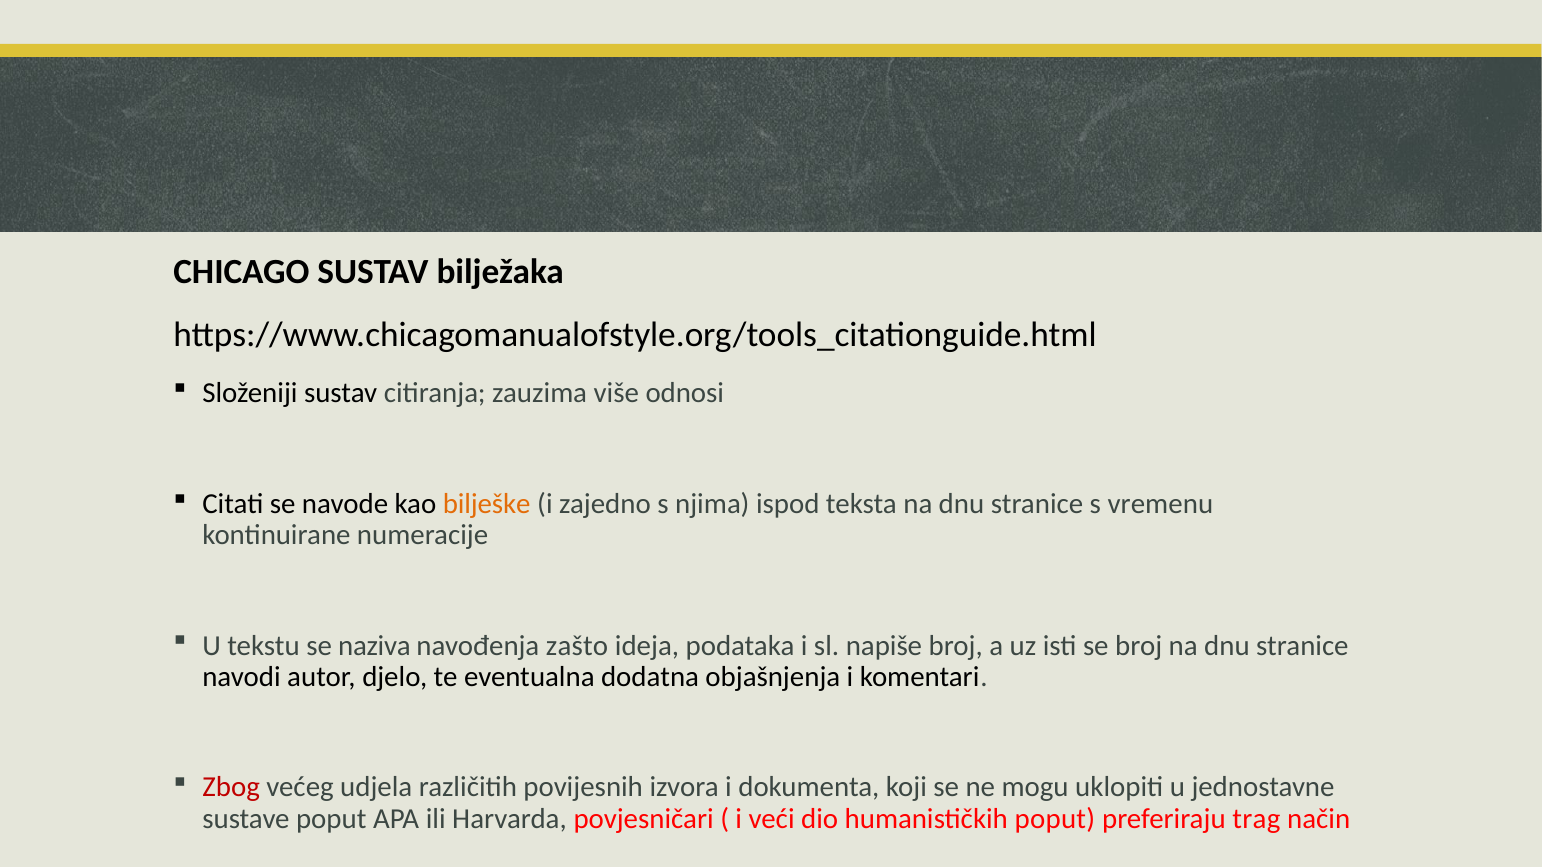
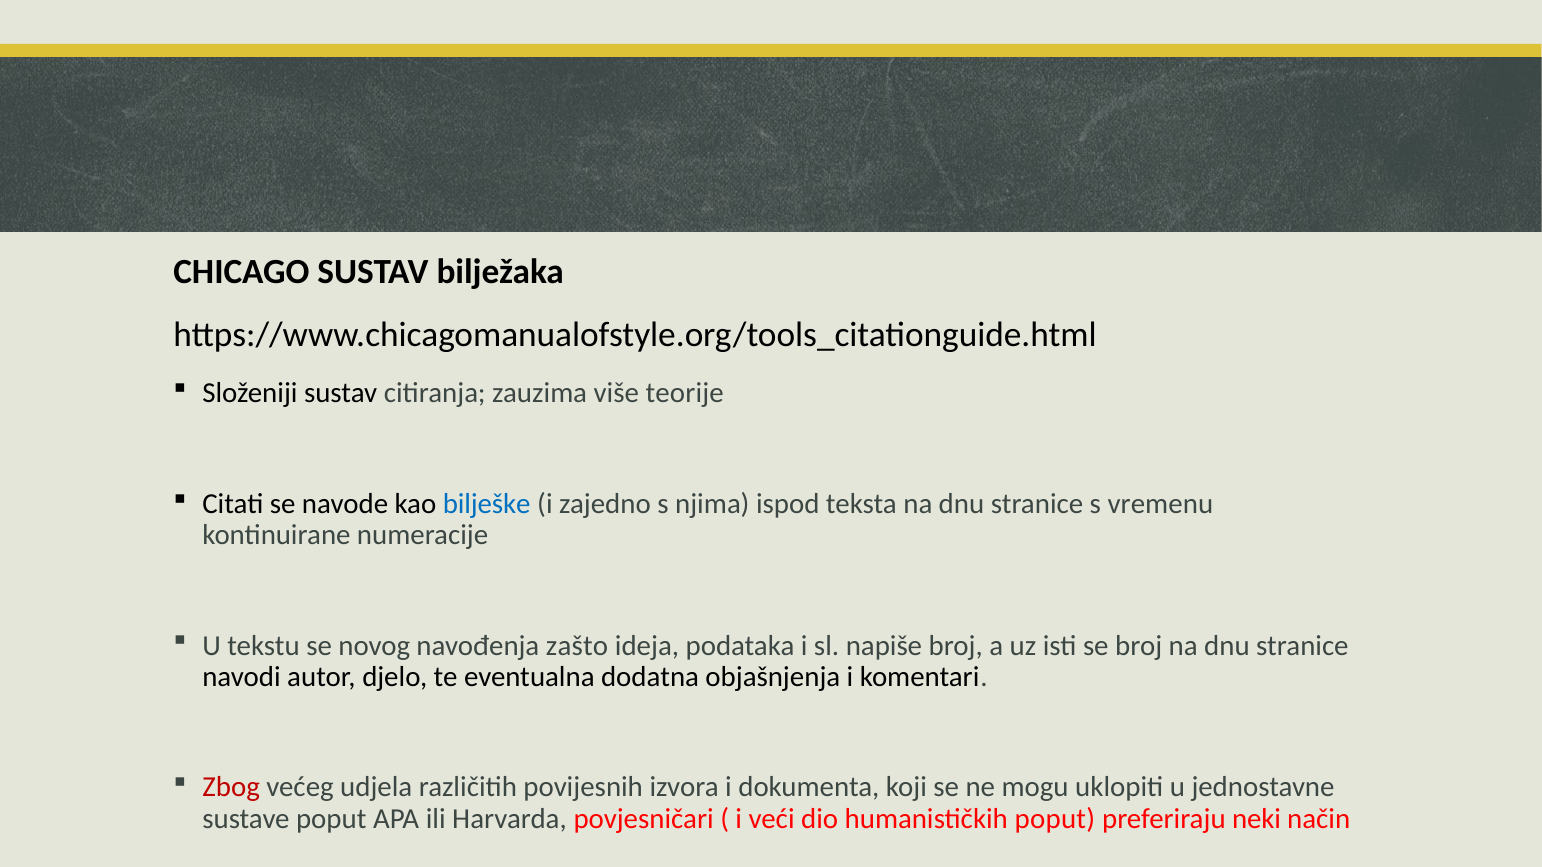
odnosi: odnosi -> teorije (685, 393)
bilješke colour: orange -> blue (487, 504)
naziva: naziva -> novog (374, 646)
trag: trag -> neki (1257, 819)
